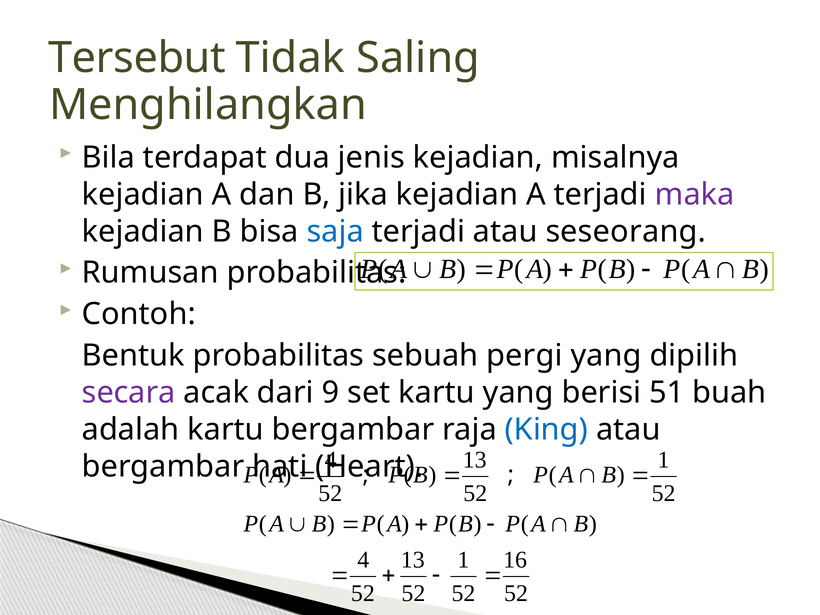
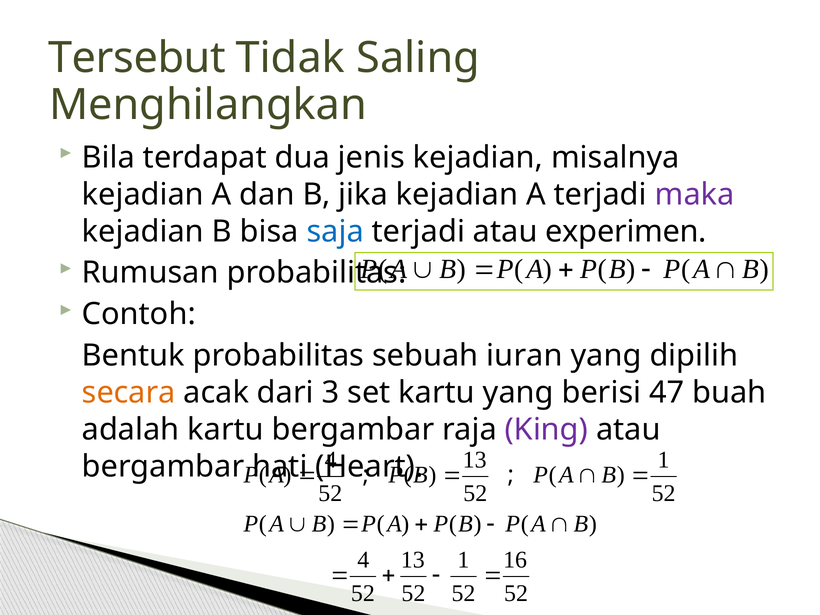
seseorang: seseorang -> experimen (626, 231)
pergi: pergi -> iuran (525, 356)
secara colour: purple -> orange (129, 393)
9: 9 -> 3 (331, 393)
51: 51 -> 47 (667, 393)
King colour: blue -> purple (546, 430)
